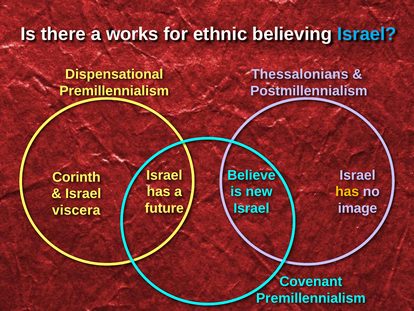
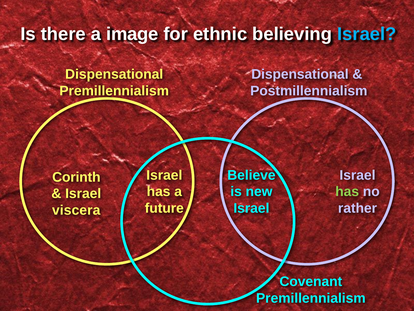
works: works -> image (132, 34)
Thessalonians: Thessalonians -> Dispensational (300, 74)
has colour: yellow -> light green (347, 191)
image: image -> rather (358, 208)
